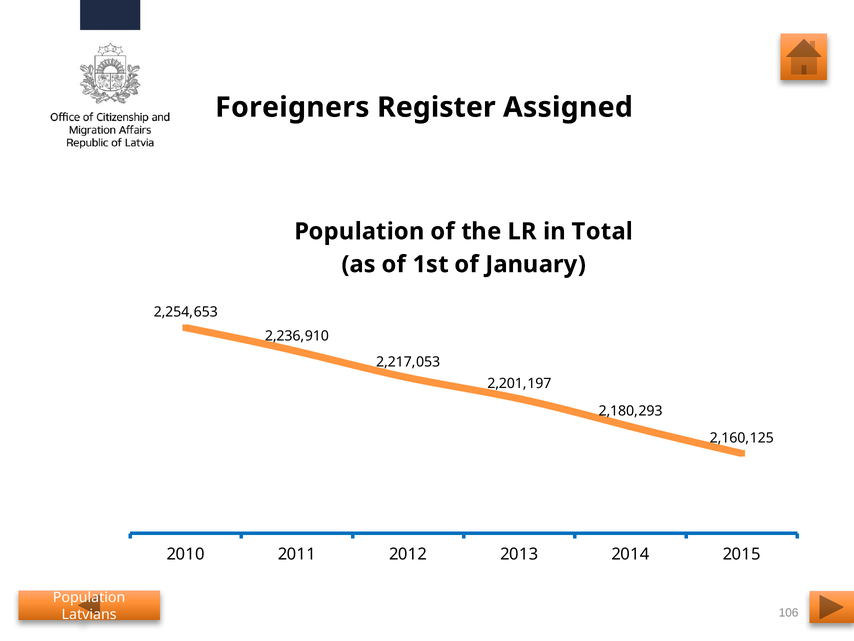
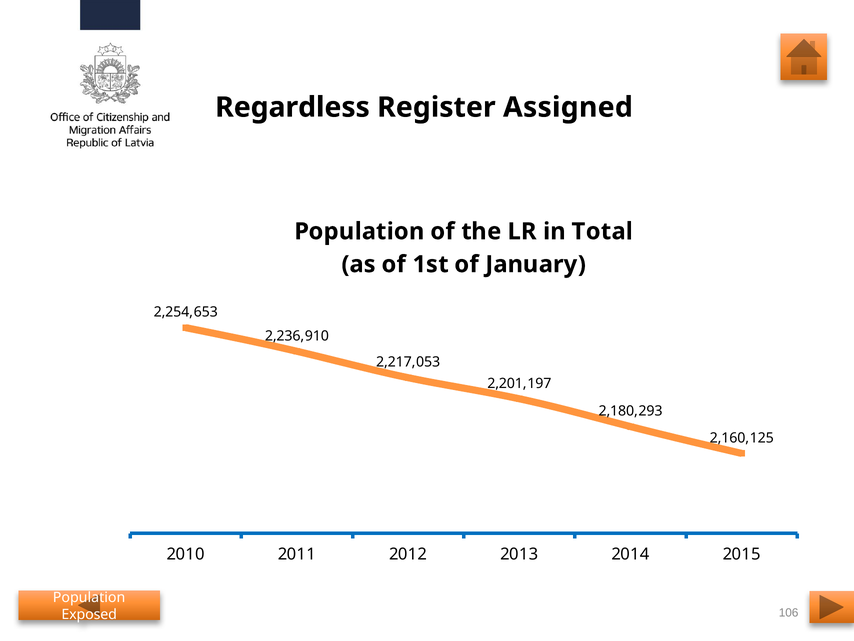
Foreigners: Foreigners -> Regardless (292, 107)
Latvians: Latvians -> Exposed (89, 614)
